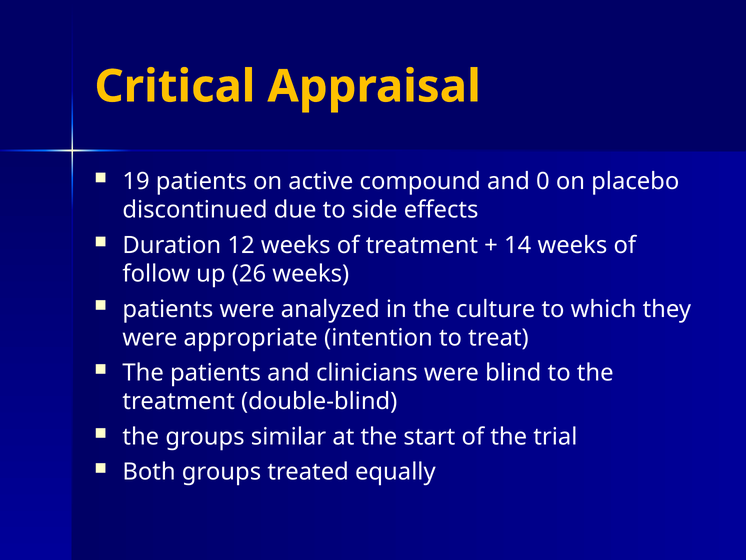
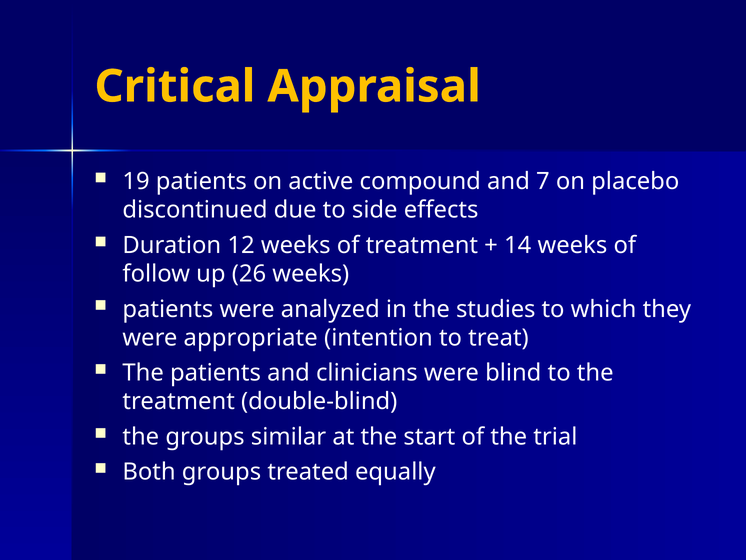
0: 0 -> 7 (543, 181)
culture: culture -> studies (496, 309)
